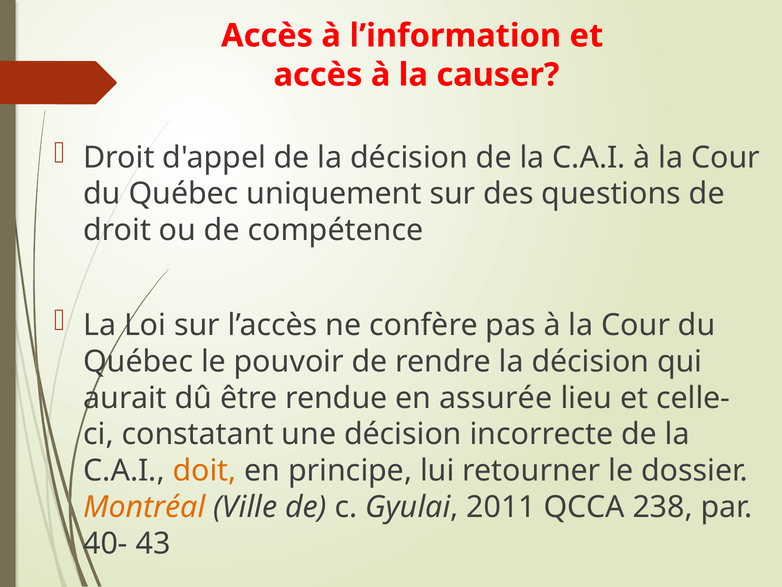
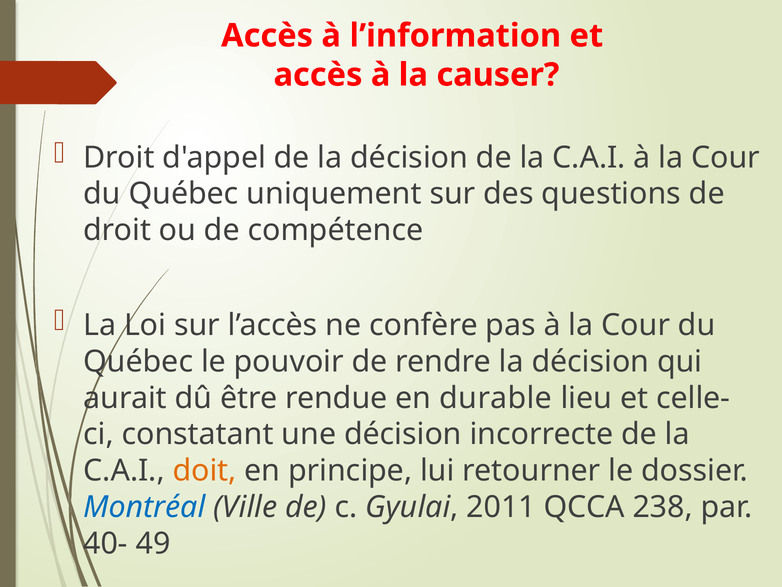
assurée: assurée -> durable (496, 398)
Montréal colour: orange -> blue (144, 507)
43: 43 -> 49 (153, 543)
